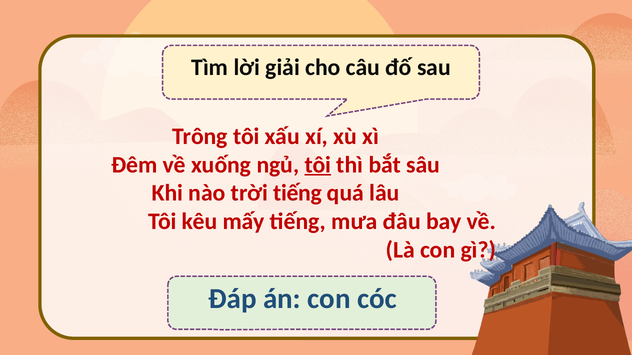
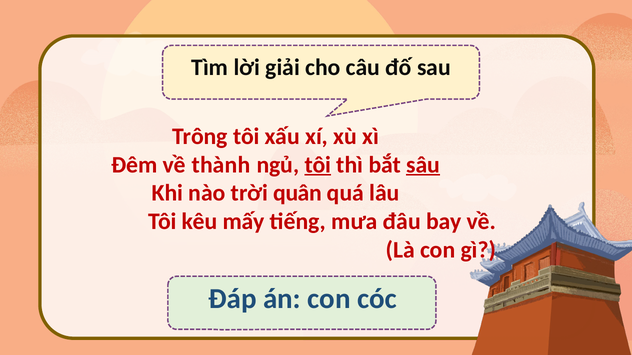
xuống: xuống -> thành (221, 165)
sâu underline: none -> present (423, 165)
trời tiếng: tiếng -> quân (298, 193)
